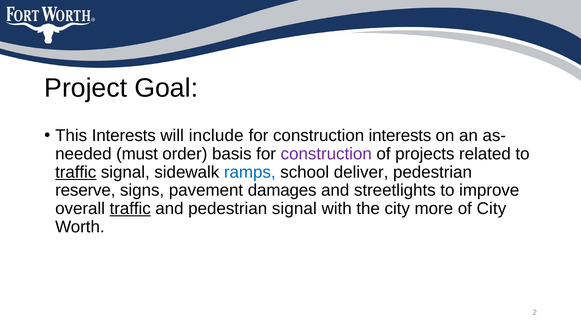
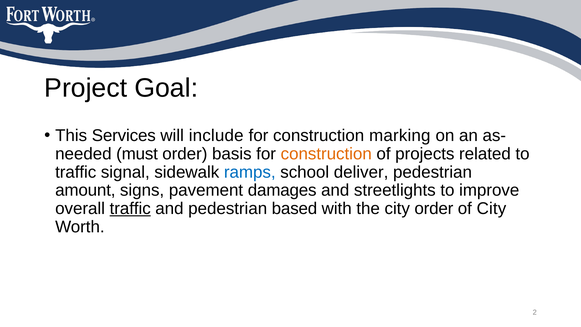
This Interests: Interests -> Services (124, 135)
construction interests: interests -> marking (400, 135)
construction colour: purple -> orange (326, 154)
traffic underline: present -> none (76, 172)
reserve: reserve -> amount (85, 190)
pedestrian signal: signal -> based (294, 209)
city more: more -> order (434, 209)
